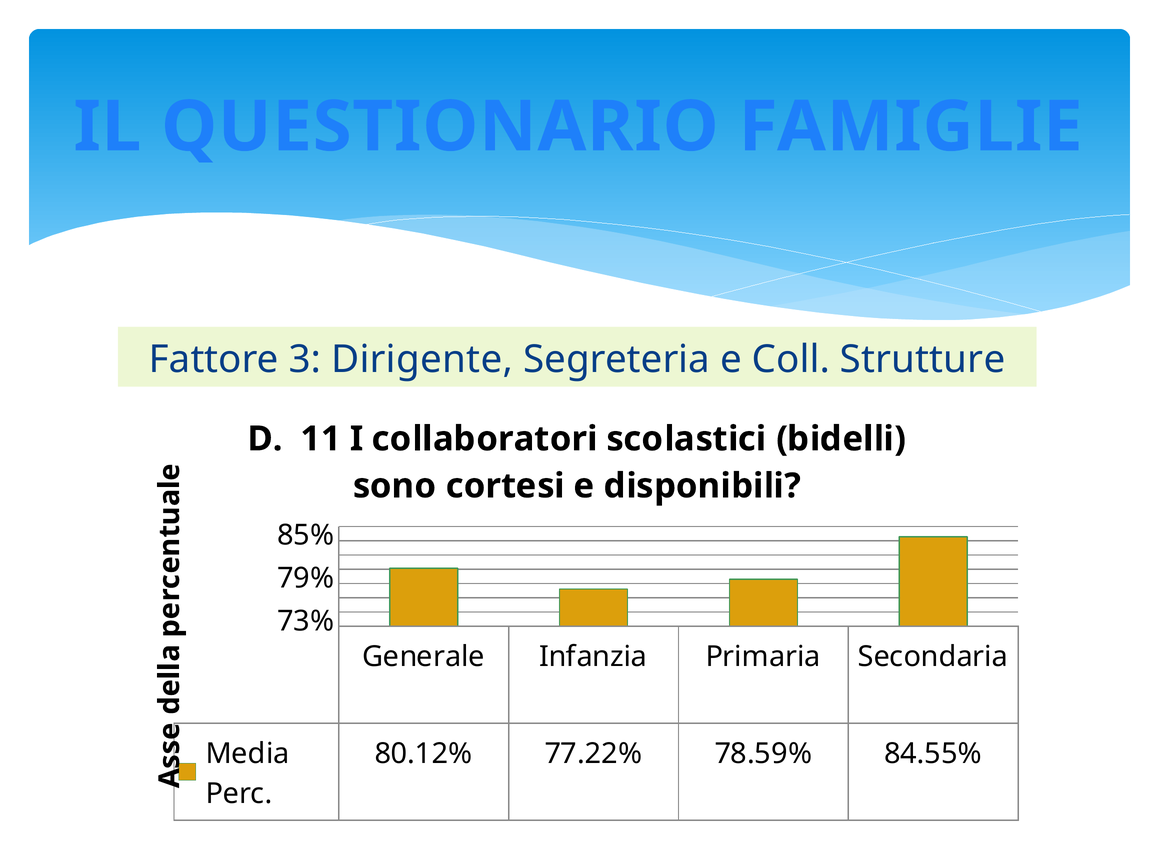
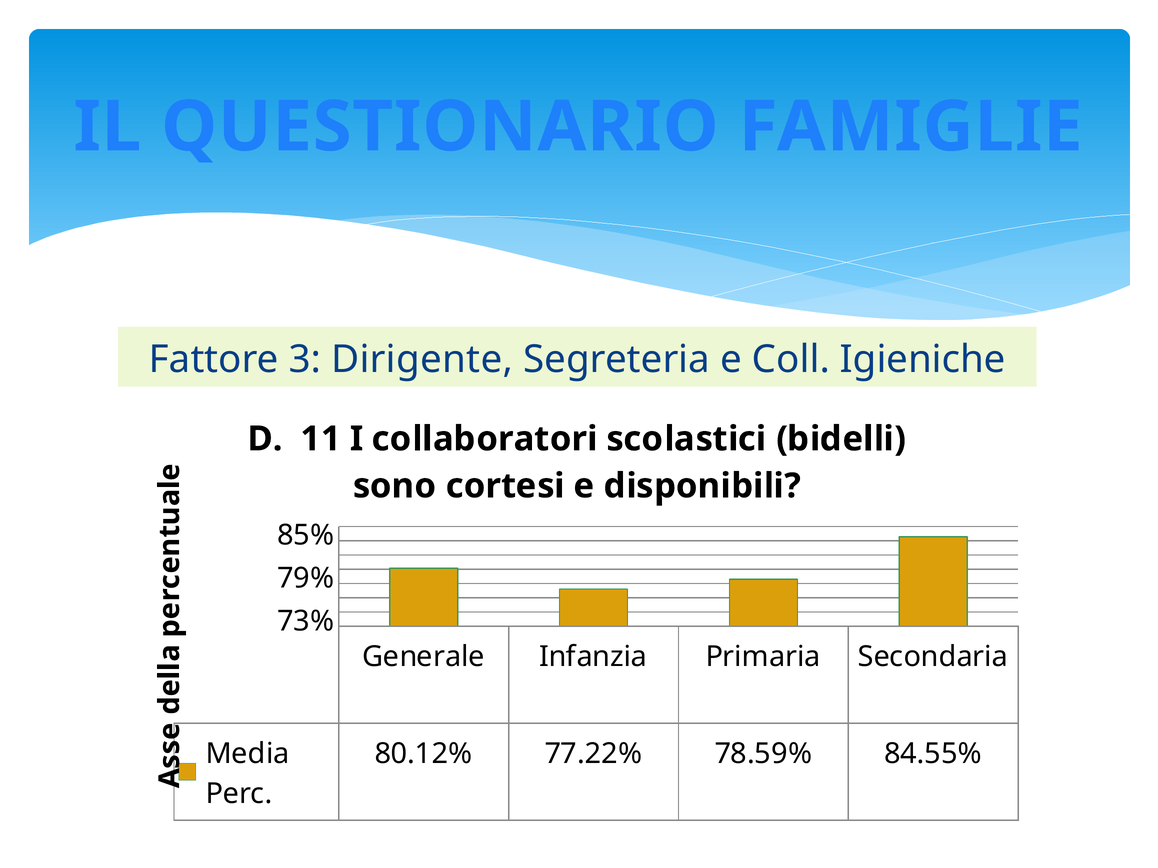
Strutture: Strutture -> Igieniche (923, 360)
